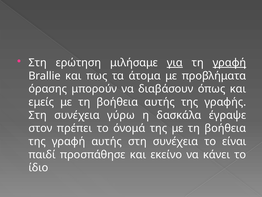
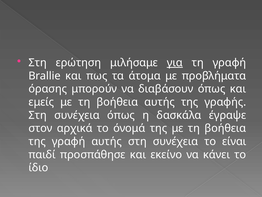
γραφή underline: present -> none (229, 63)
συνέχεια γύρω: γύρω -> όπως (121, 115)
πρέπει: πρέπει -> αρχικά (75, 128)
